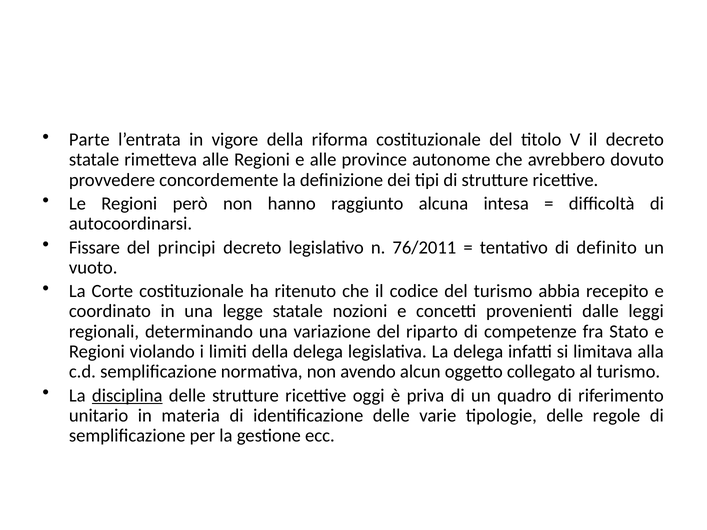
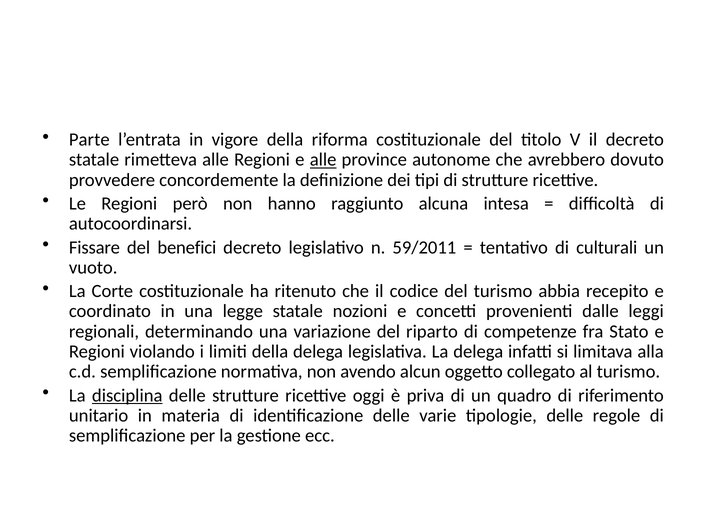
alle underline: none -> present (323, 160)
principi: principi -> benefici (187, 248)
76/2011: 76/2011 -> 59/2011 (424, 248)
definito: definito -> culturali (607, 248)
